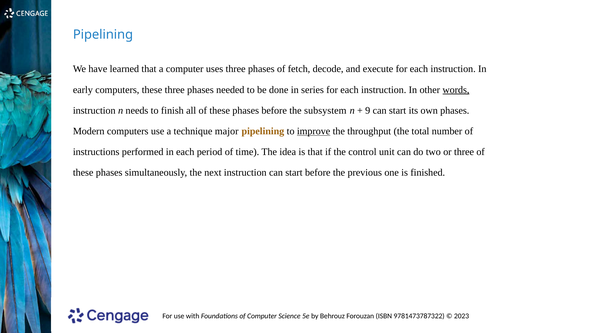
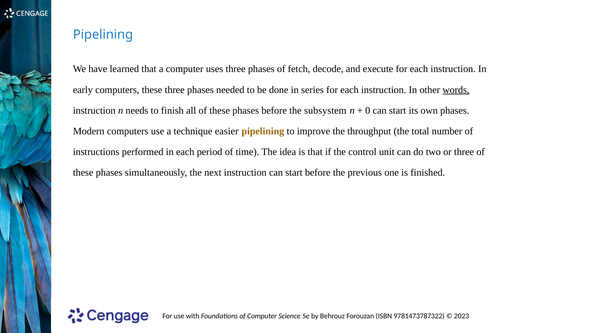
9: 9 -> 0 (368, 110)
major: major -> easier (227, 131)
improve underline: present -> none (314, 131)
